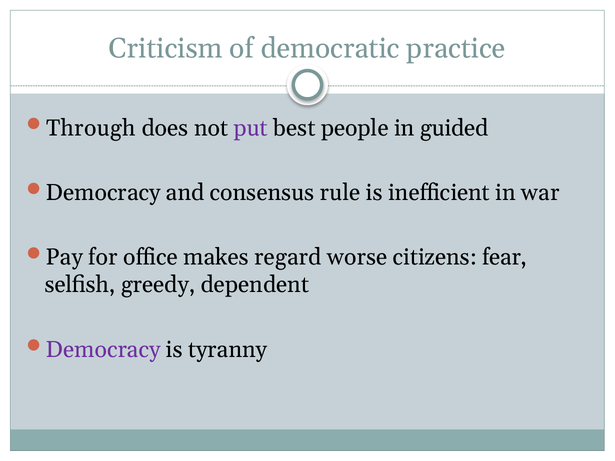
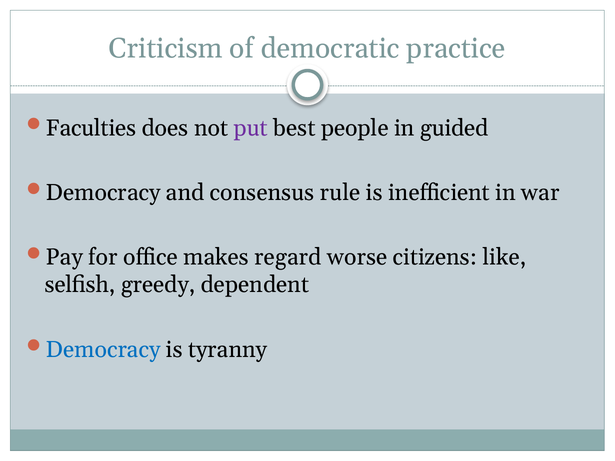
Through: Through -> Faculties (91, 128)
fear: fear -> like (504, 257)
Democracy colour: purple -> blue (103, 350)
